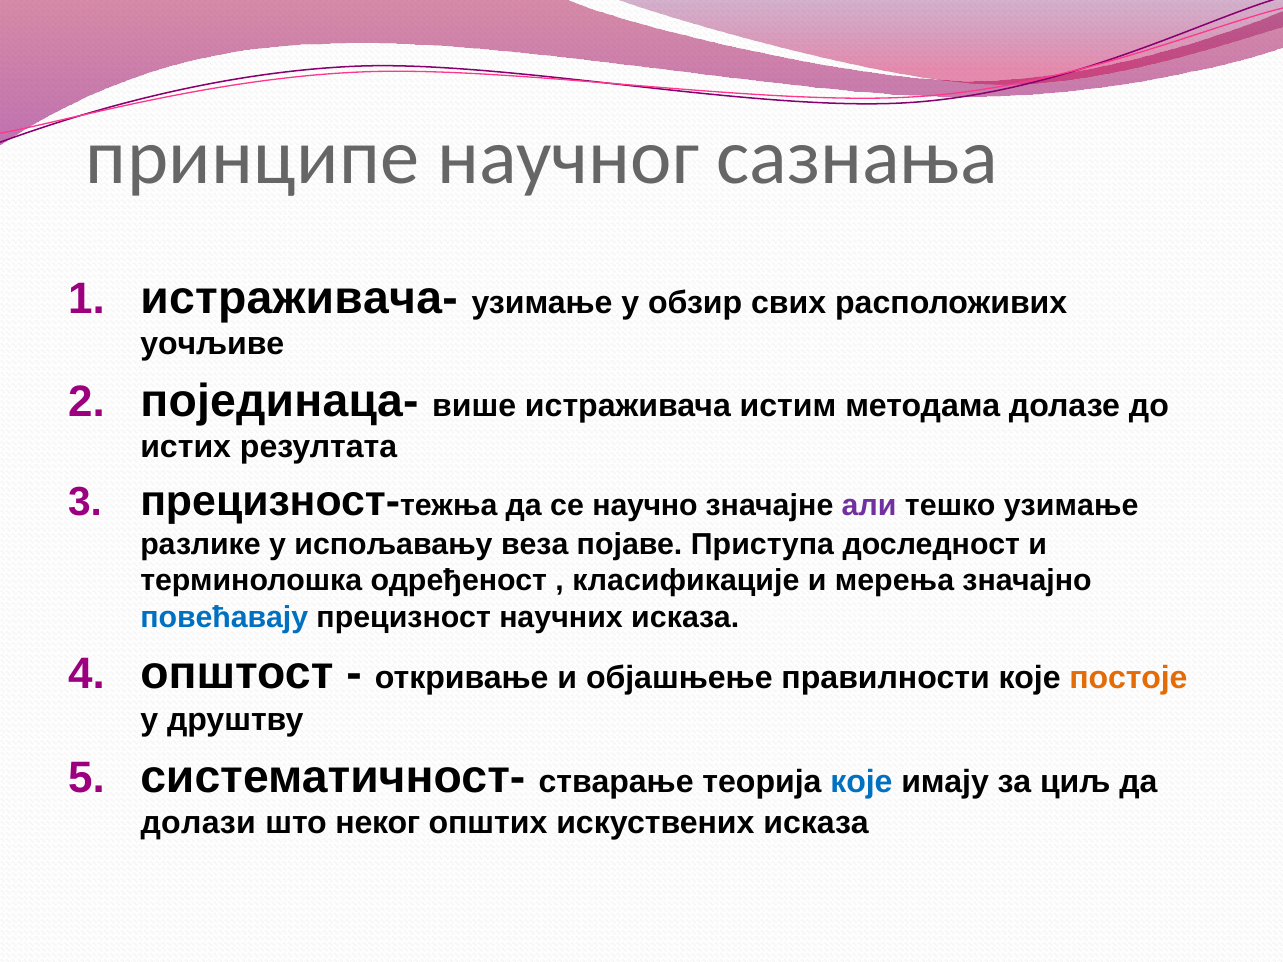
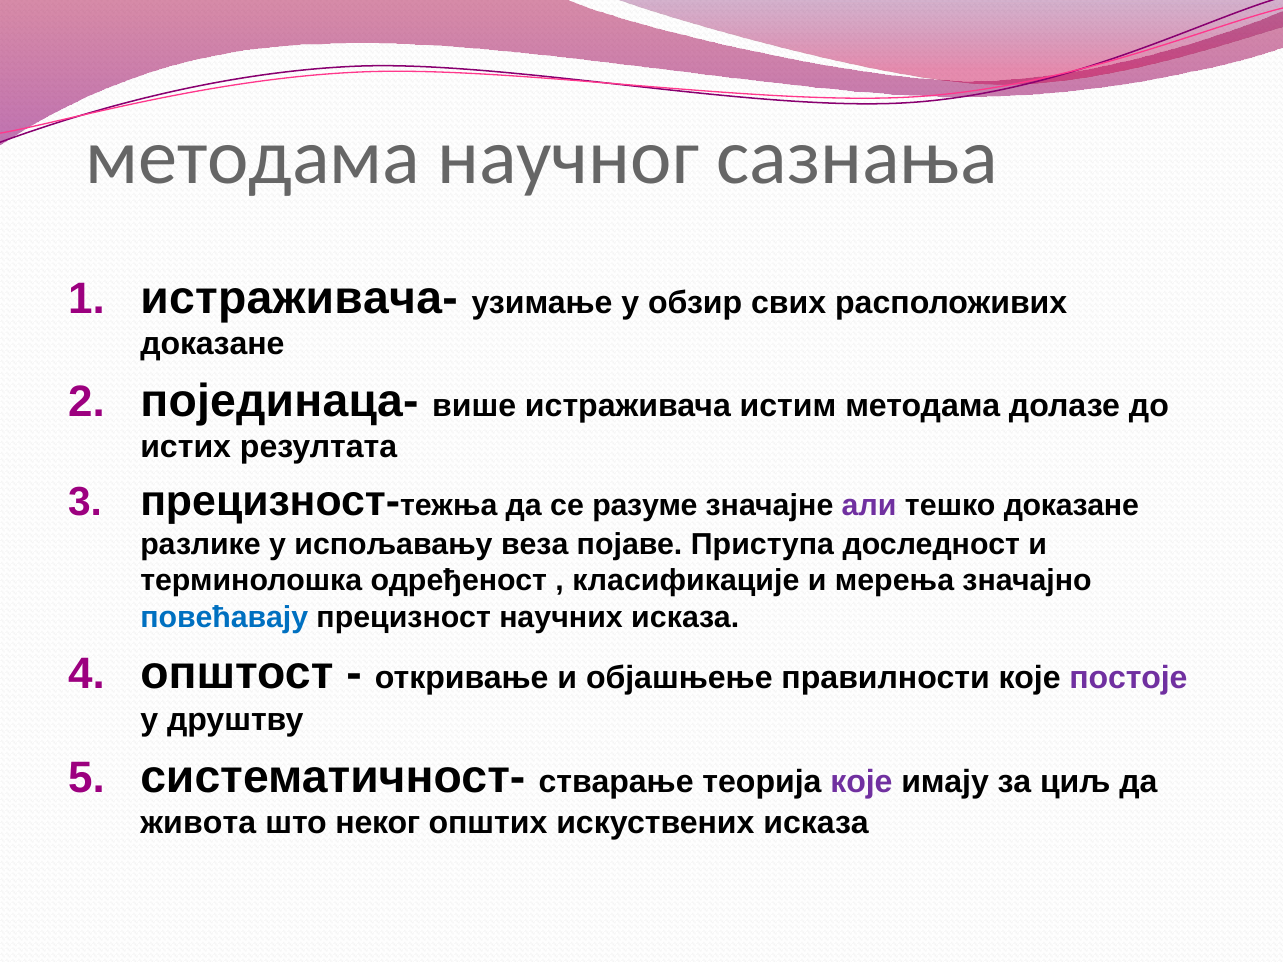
принципе: принципе -> методама (253, 158)
уочљиве: уочљиве -> доказане (212, 344)
научно: научно -> разуме (645, 506)
тешко узимање: узимање -> доказане (1071, 506)
постоје colour: orange -> purple (1128, 679)
које colour: blue -> purple (861, 782)
долази: долази -> живота (198, 823)
